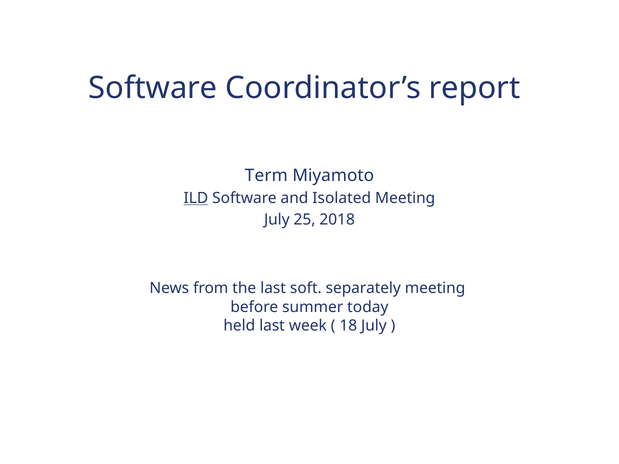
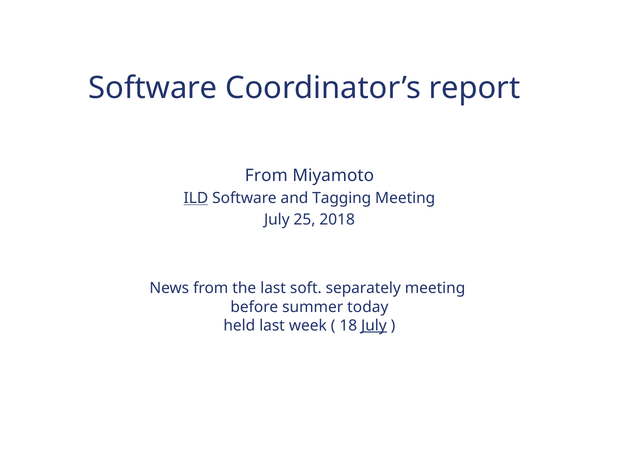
Term: Term -> From (266, 176)
Isolated: Isolated -> Tagging (342, 198)
July underline: none -> present (374, 326)
